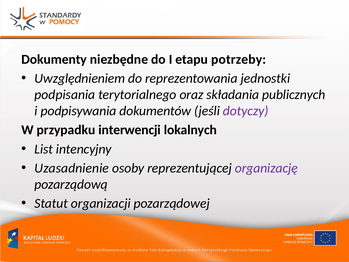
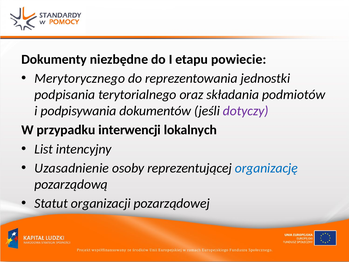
potrzeby: potrzeby -> powiecie (239, 59)
Uwzględnieniem: Uwzględnieniem -> Merytorycznego (80, 78)
publicznych: publicznych -> podmiotów (294, 95)
organizację colour: purple -> blue (266, 168)
